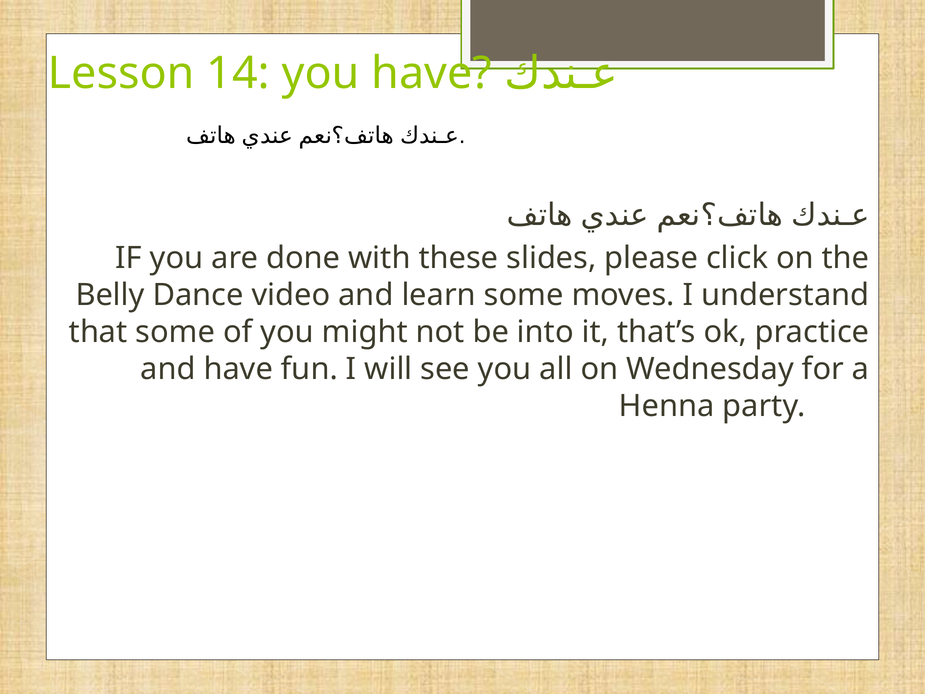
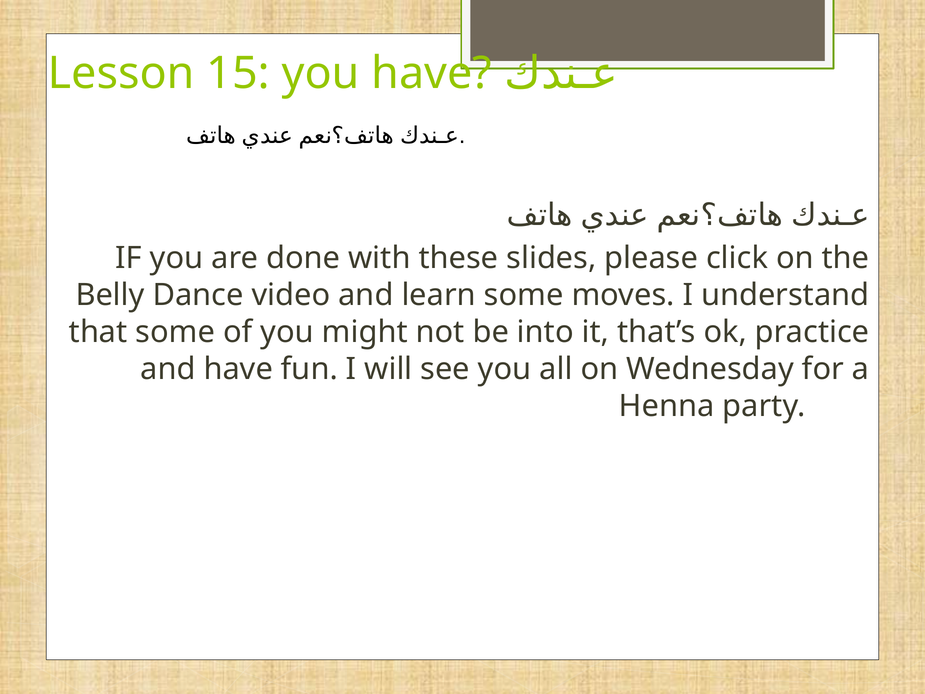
14: 14 -> 15 (238, 73)
